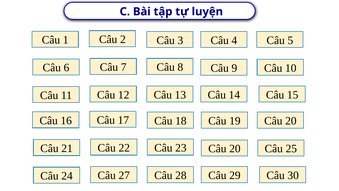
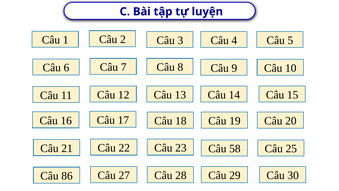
23 Câu 20: 20 -> 58 (235, 148)
24: 24 -> 86 (67, 176)
